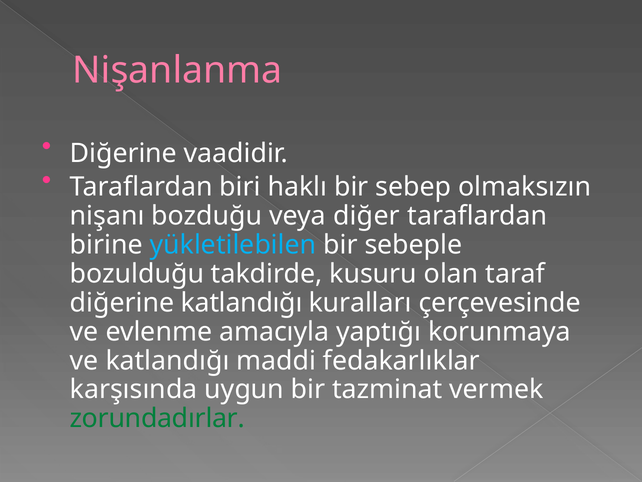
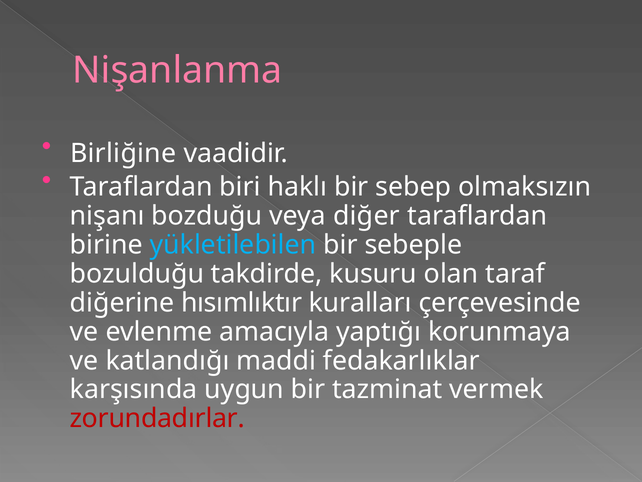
Diğerine: Diğerine -> Birliğine (123, 153)
diğerine katlandığı: katlandığı -> hısımlıktır (242, 303)
zorundadırlar colour: green -> red (157, 418)
